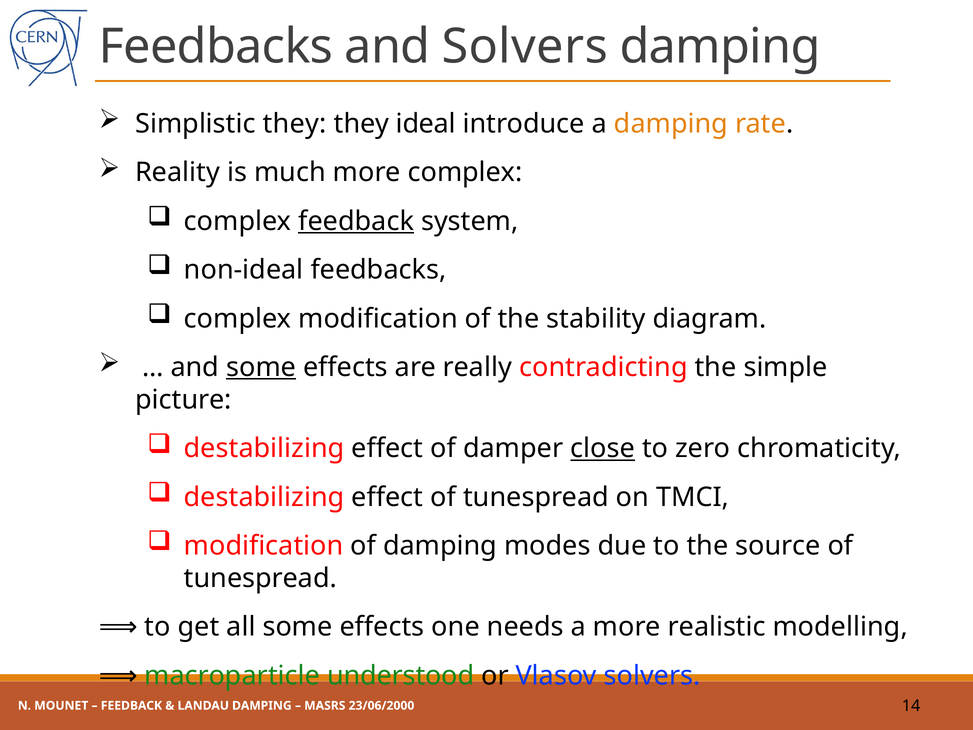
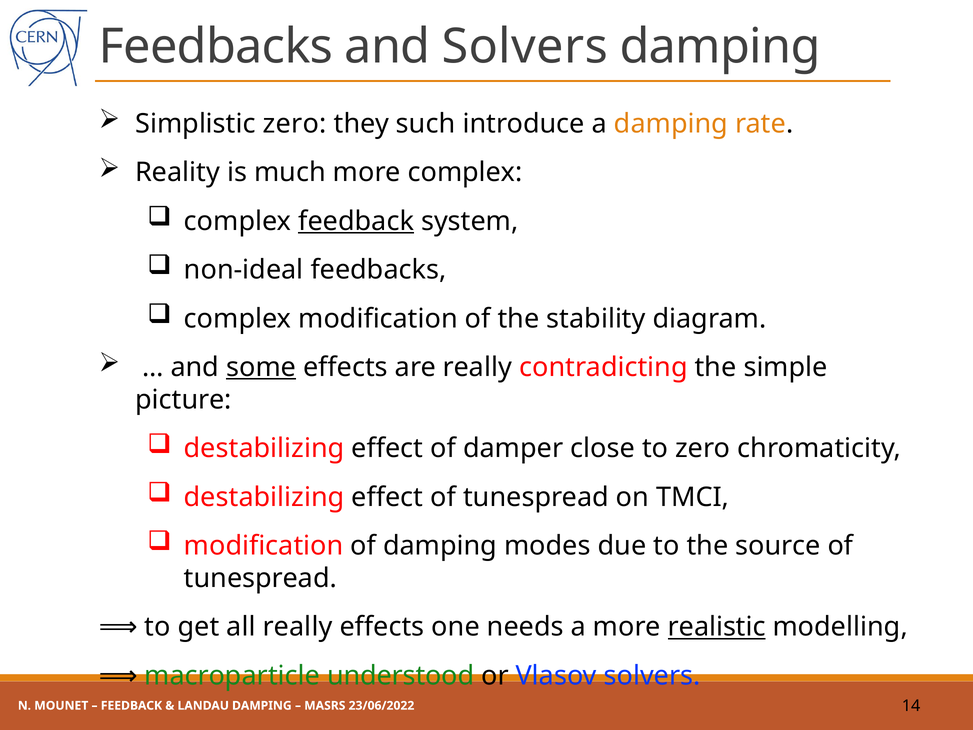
Simplistic they: they -> zero (295, 124)
ideal: ideal -> such (426, 124)
close underline: present -> none (603, 448)
all some: some -> really (298, 627)
realistic underline: none -> present (717, 627)
23/06/2000: 23/06/2000 -> 23/06/2022 (381, 705)
